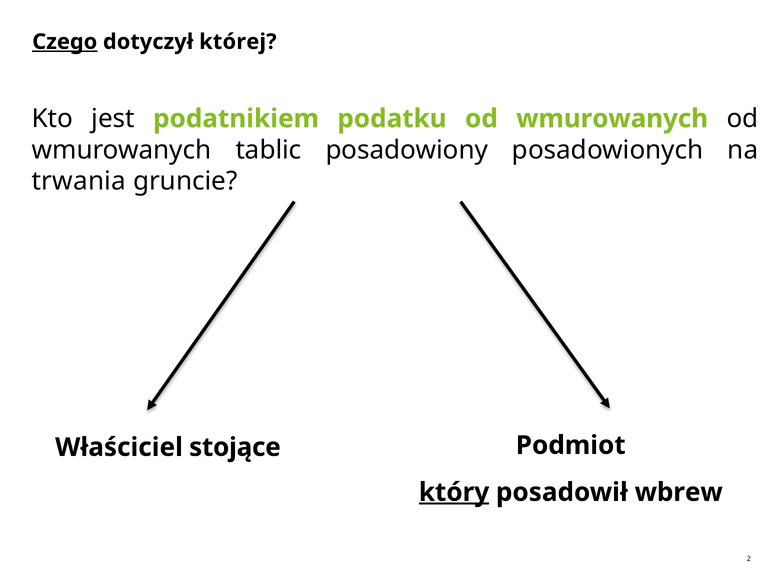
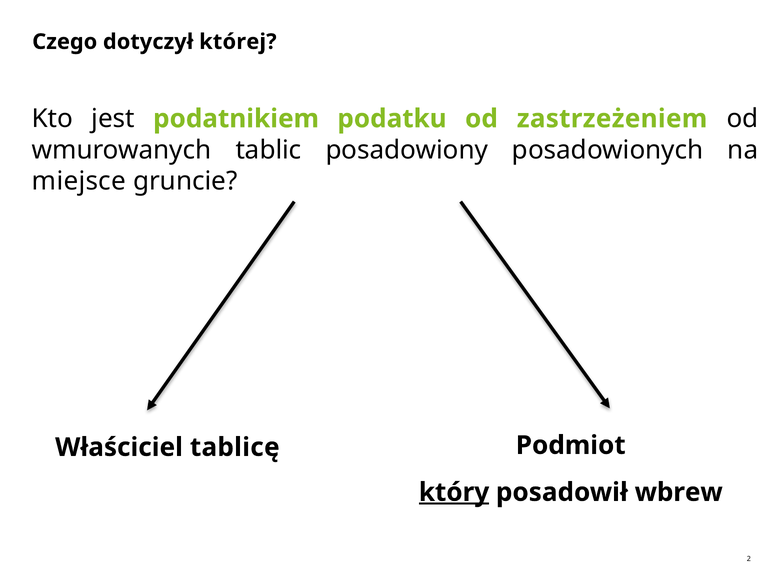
Czego underline: present -> none (65, 42)
podatku od wmurowanych: wmurowanych -> zastrzeżeniem (612, 119)
trwania: trwania -> miejsce (79, 181)
stojące: stojące -> tablicę (235, 447)
